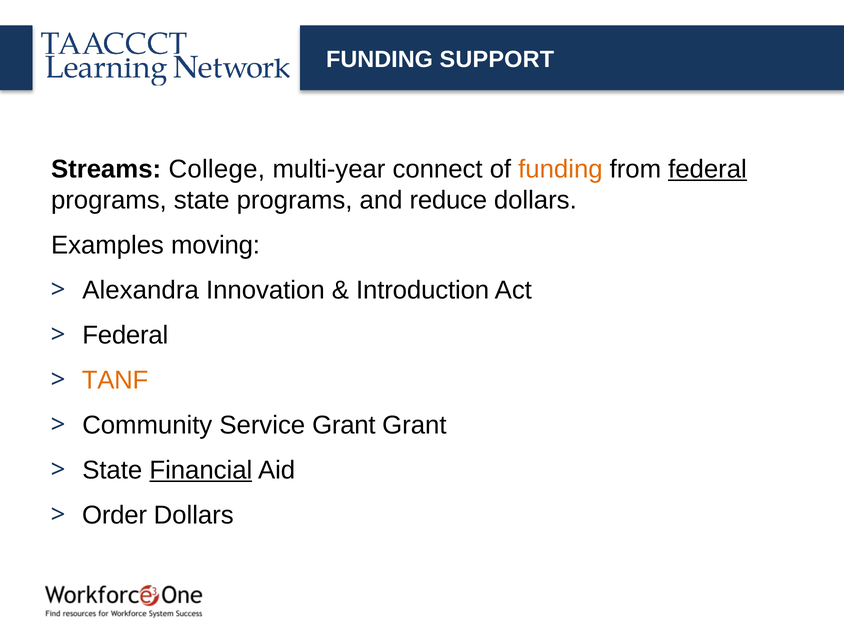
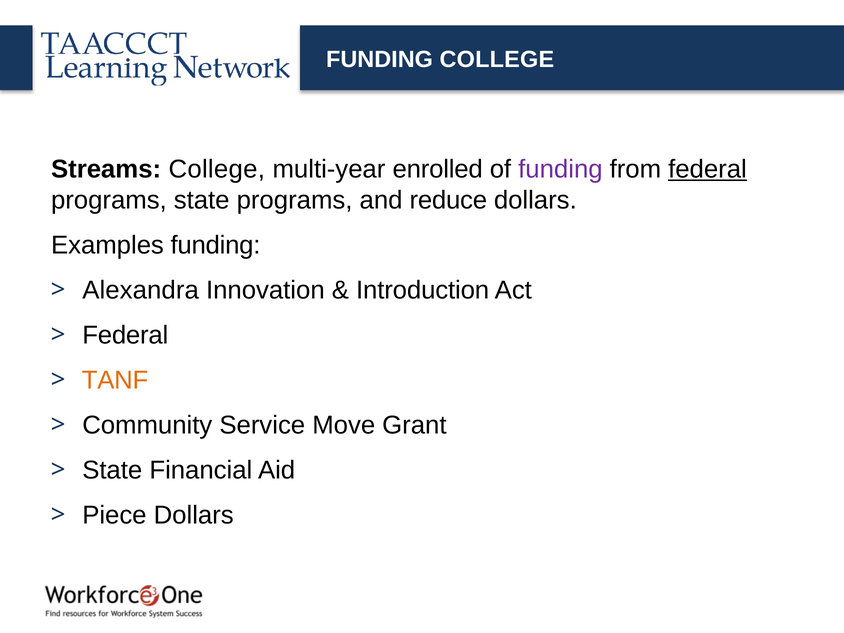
FUNDING SUPPORT: SUPPORT -> COLLEGE (497, 59)
connect: connect -> enrolled (438, 169)
funding colour: orange -> purple (560, 169)
Examples moving: moving -> funding (215, 245)
Service Grant: Grant -> Move (344, 425)
Financial underline: present -> none (201, 470)
Order: Order -> Piece (114, 515)
